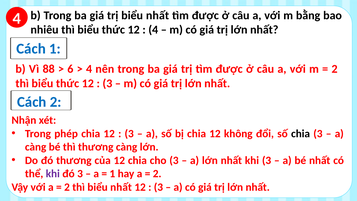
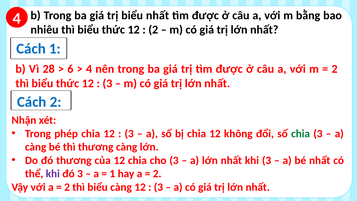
4: 4 -> 2 (153, 30)
88: 88 -> 28 (49, 69)
chia colour: black -> green (301, 133)
thì biểu nhất: nhất -> càng (121, 187)
